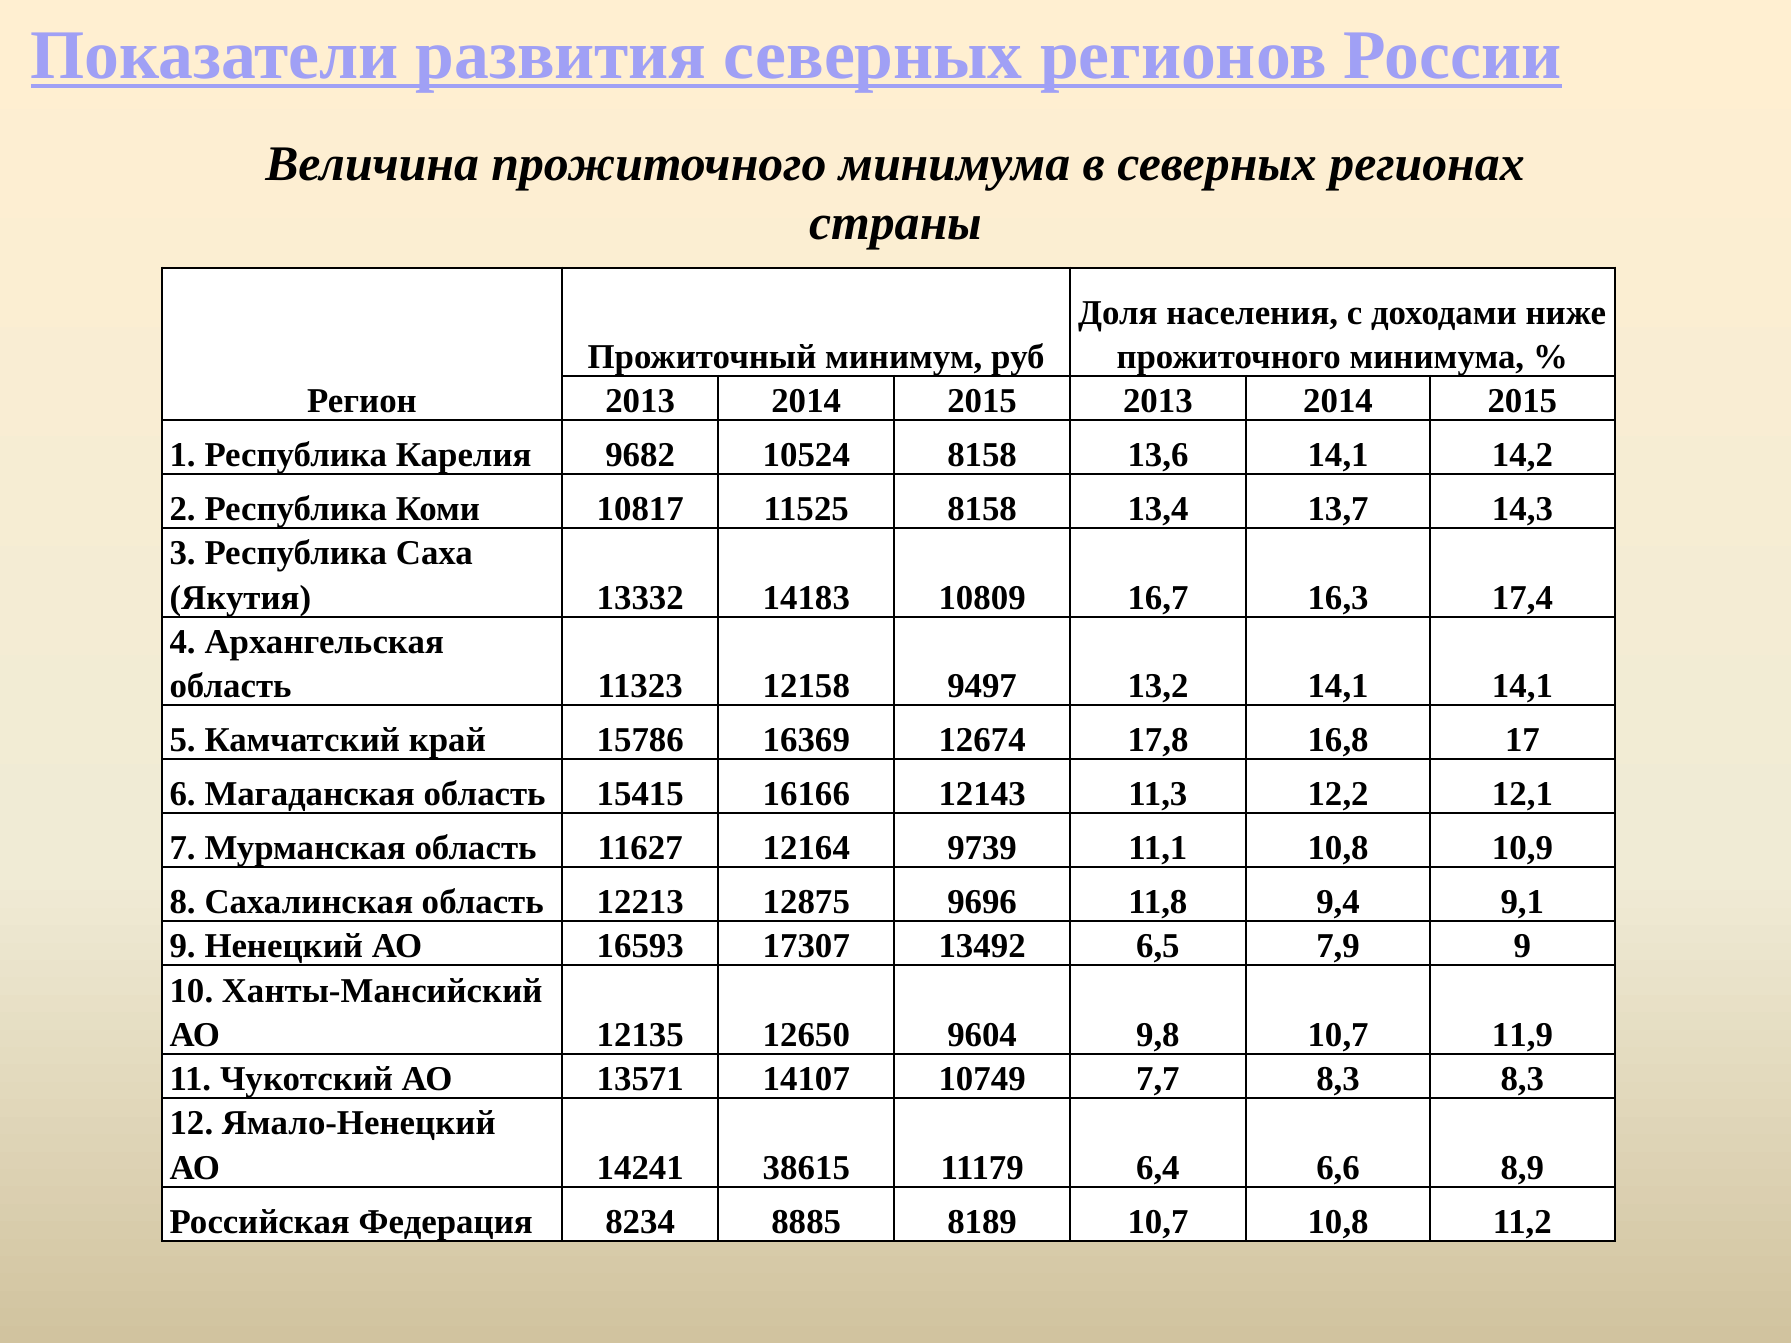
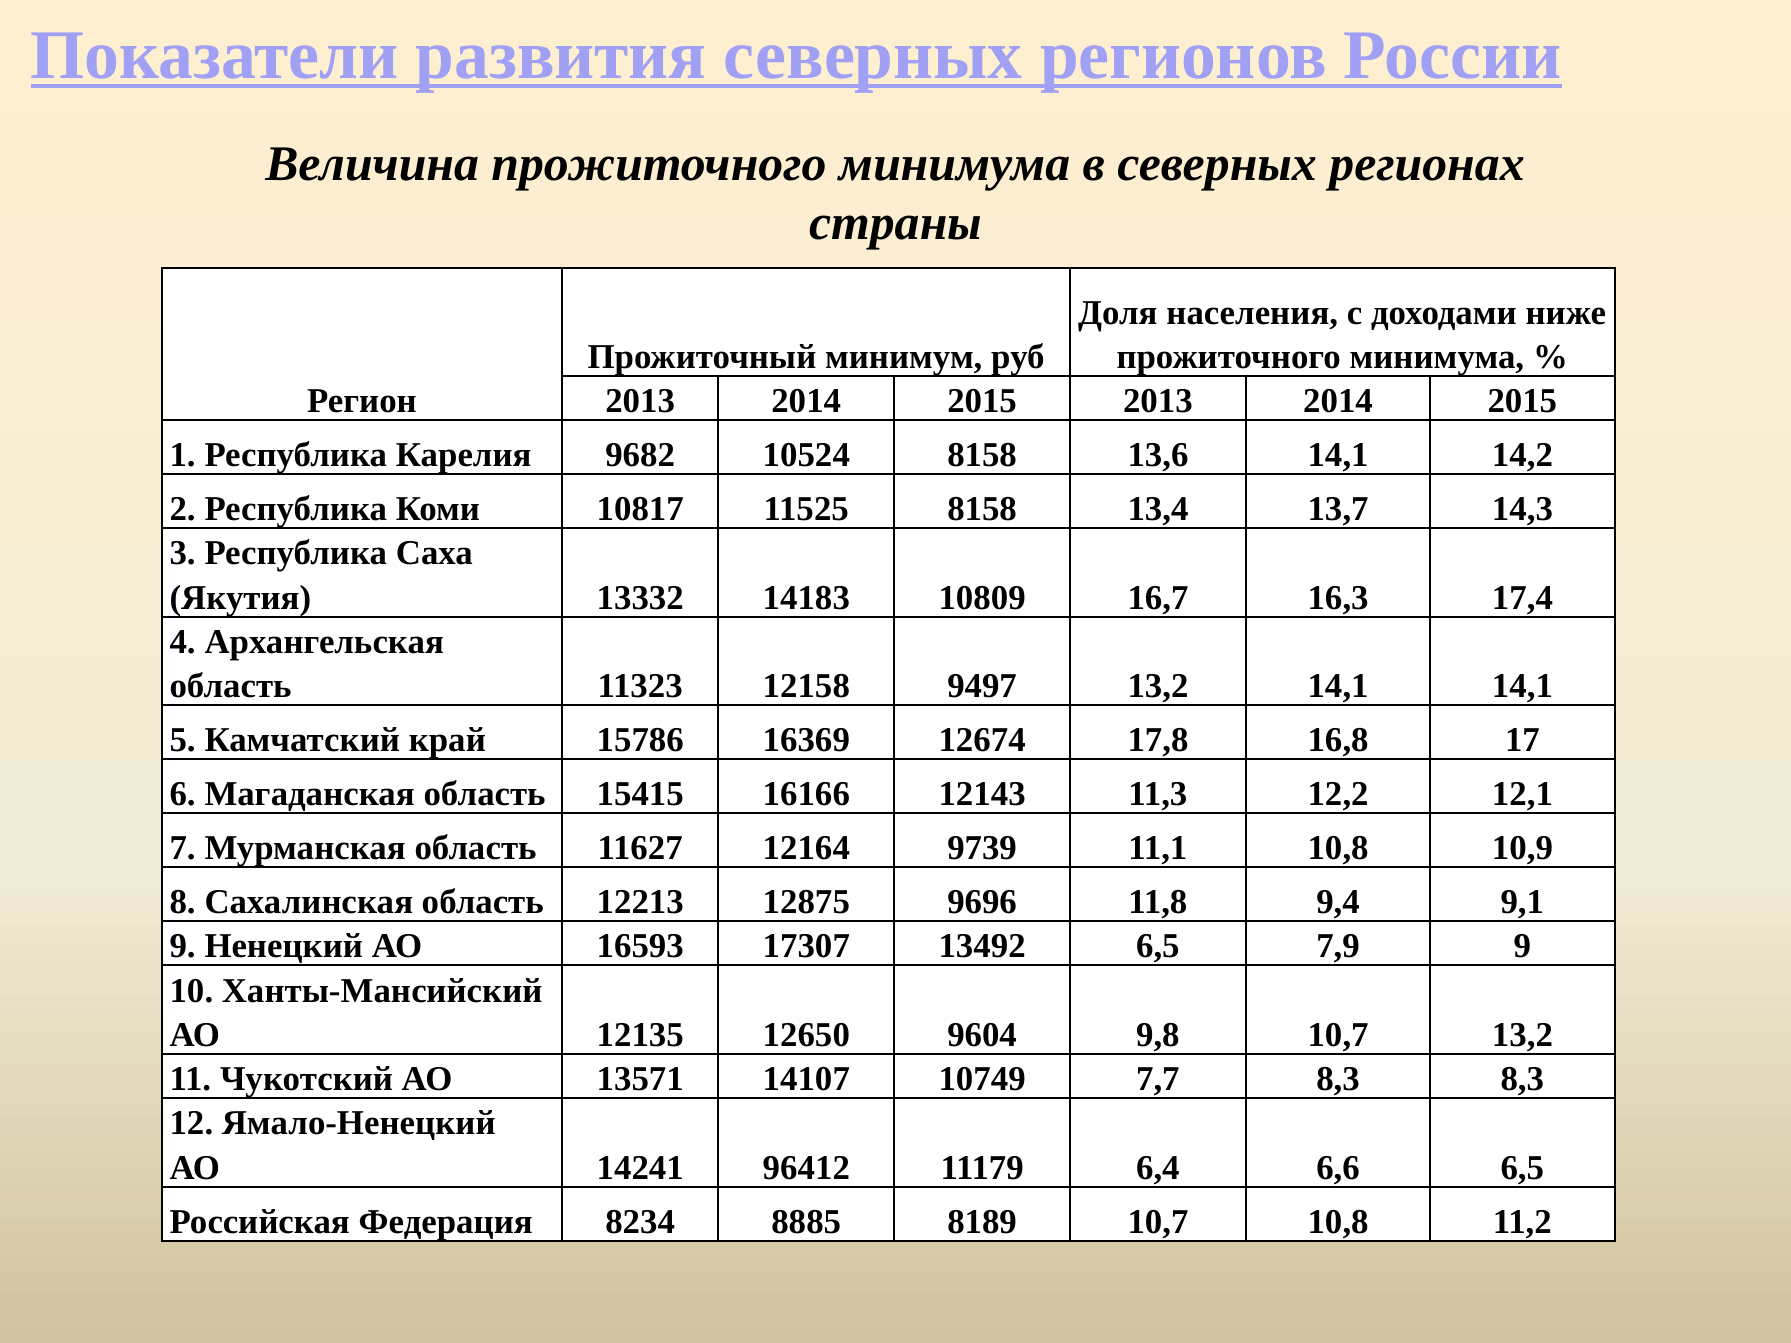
10,7 11,9: 11,9 -> 13,2 (1522, 1035)
38615: 38615 -> 96412 (806, 1168)
6,6 8,9: 8,9 -> 6,5 (1522, 1168)
